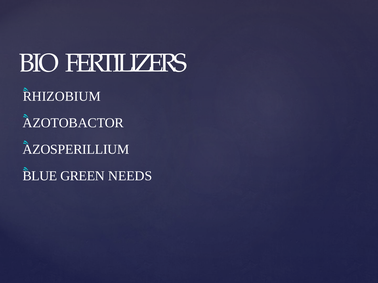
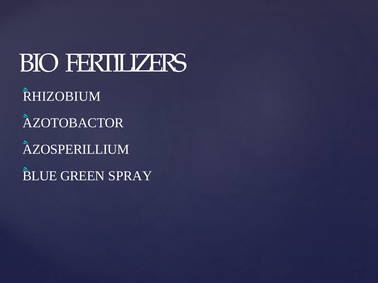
NEEDS: NEEDS -> SPRAY (130, 176)
